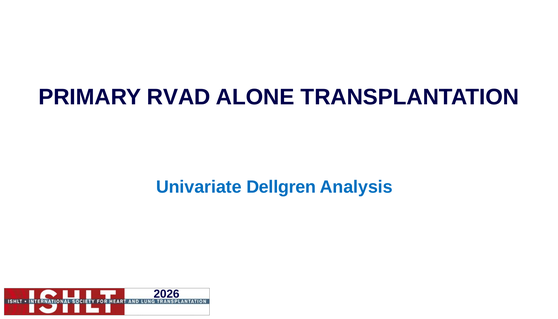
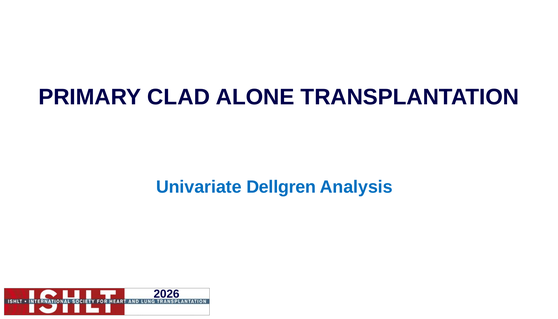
RVAD: RVAD -> CLAD (179, 97)
